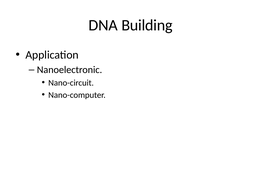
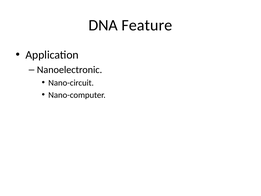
Building: Building -> Feature (147, 25)
